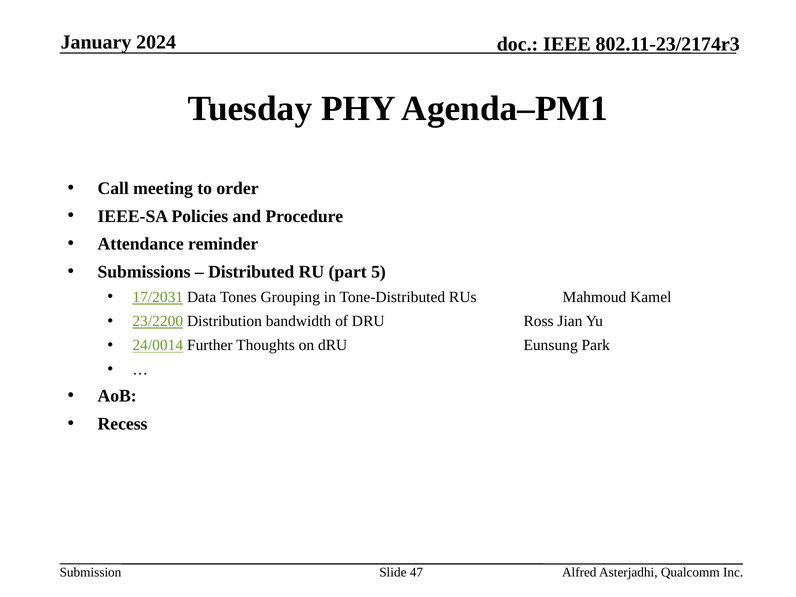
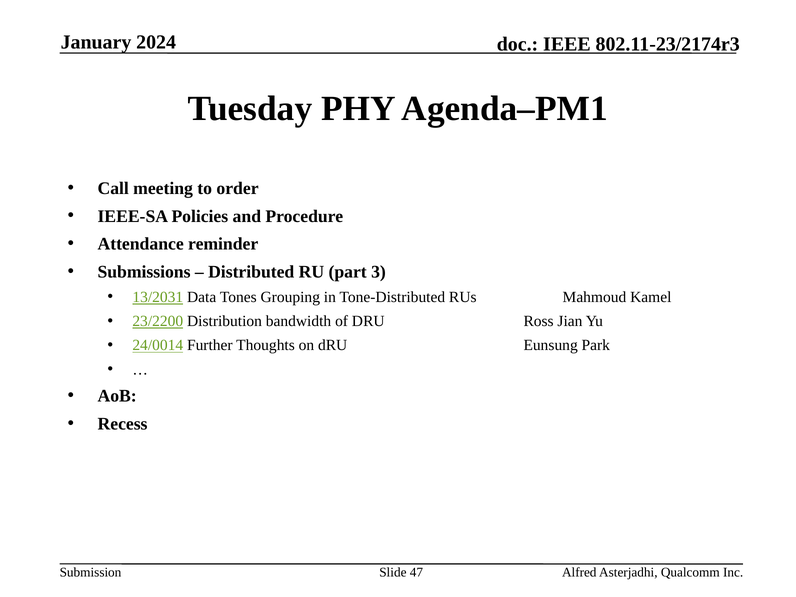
5: 5 -> 3 (379, 272)
17/2031: 17/2031 -> 13/2031 (158, 297)
